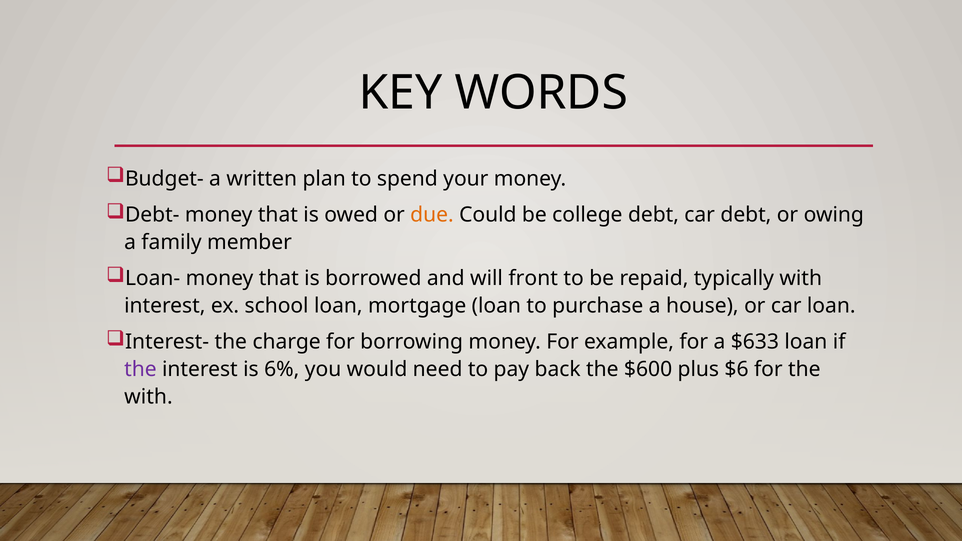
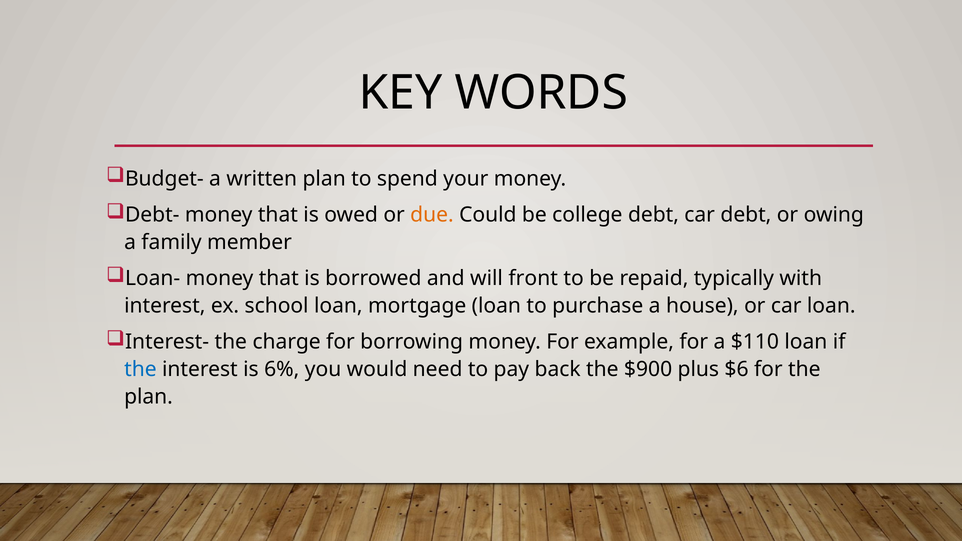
$633: $633 -> $110 (755, 342)
the colour: purple -> blue (140, 369)
$600: $600 -> $900 (648, 369)
with: with -> plan (149, 397)
